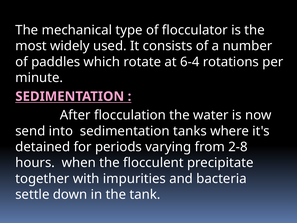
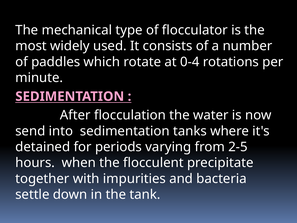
6-4: 6-4 -> 0-4 (190, 62)
2-8: 2-8 -> 2-5 (238, 147)
